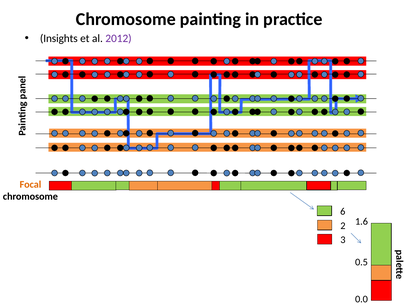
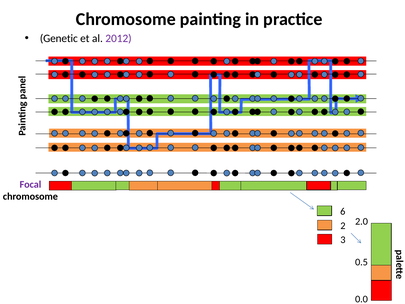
Insights: Insights -> Genetic (59, 38)
Focal colour: orange -> purple (30, 184)
1.6: 1.6 -> 2.0 (362, 221)
